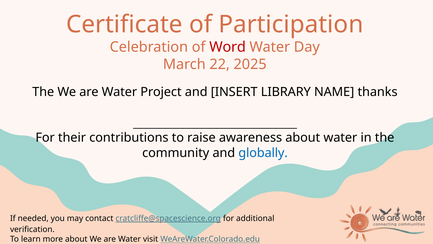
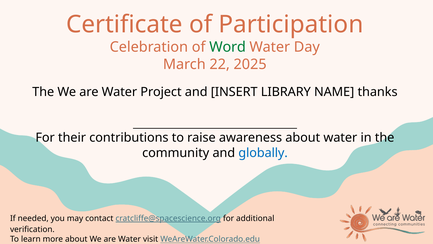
Word colour: red -> green (228, 47)
